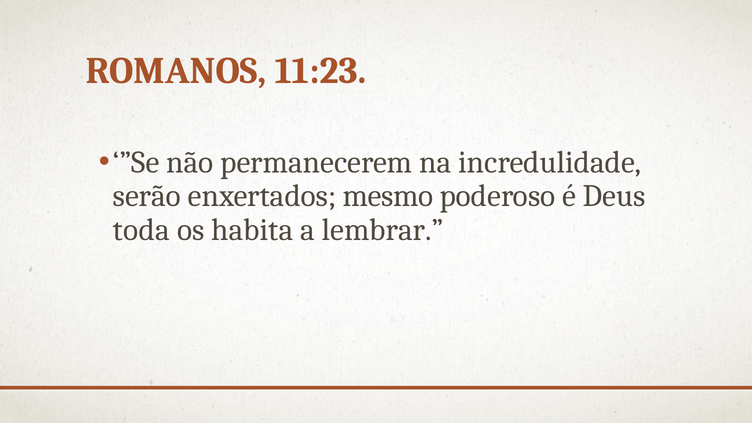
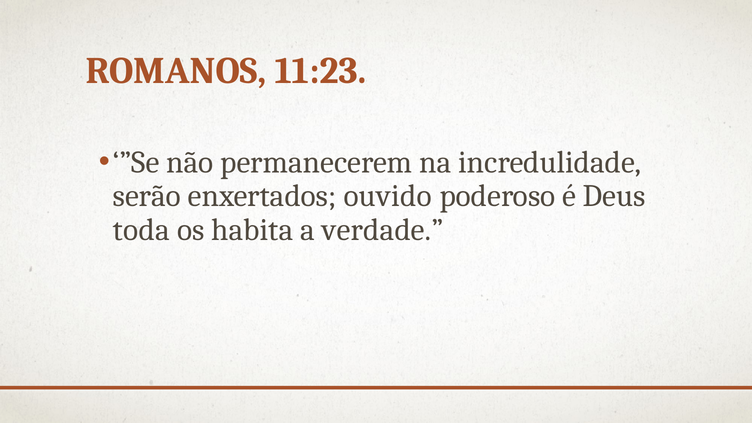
mesmo: mesmo -> ouvido (388, 196)
lembrar: lembrar -> verdade (383, 230)
